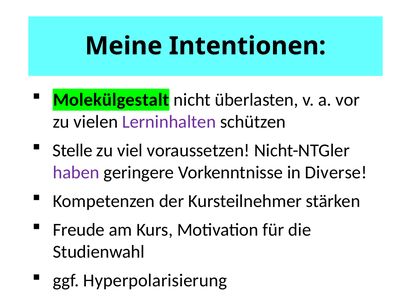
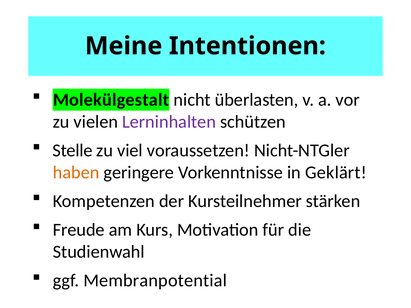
haben colour: purple -> orange (76, 173)
Diverse: Diverse -> Geklärt (336, 173)
Hyperpolarisierung: Hyperpolarisierung -> Membranpotential (155, 281)
